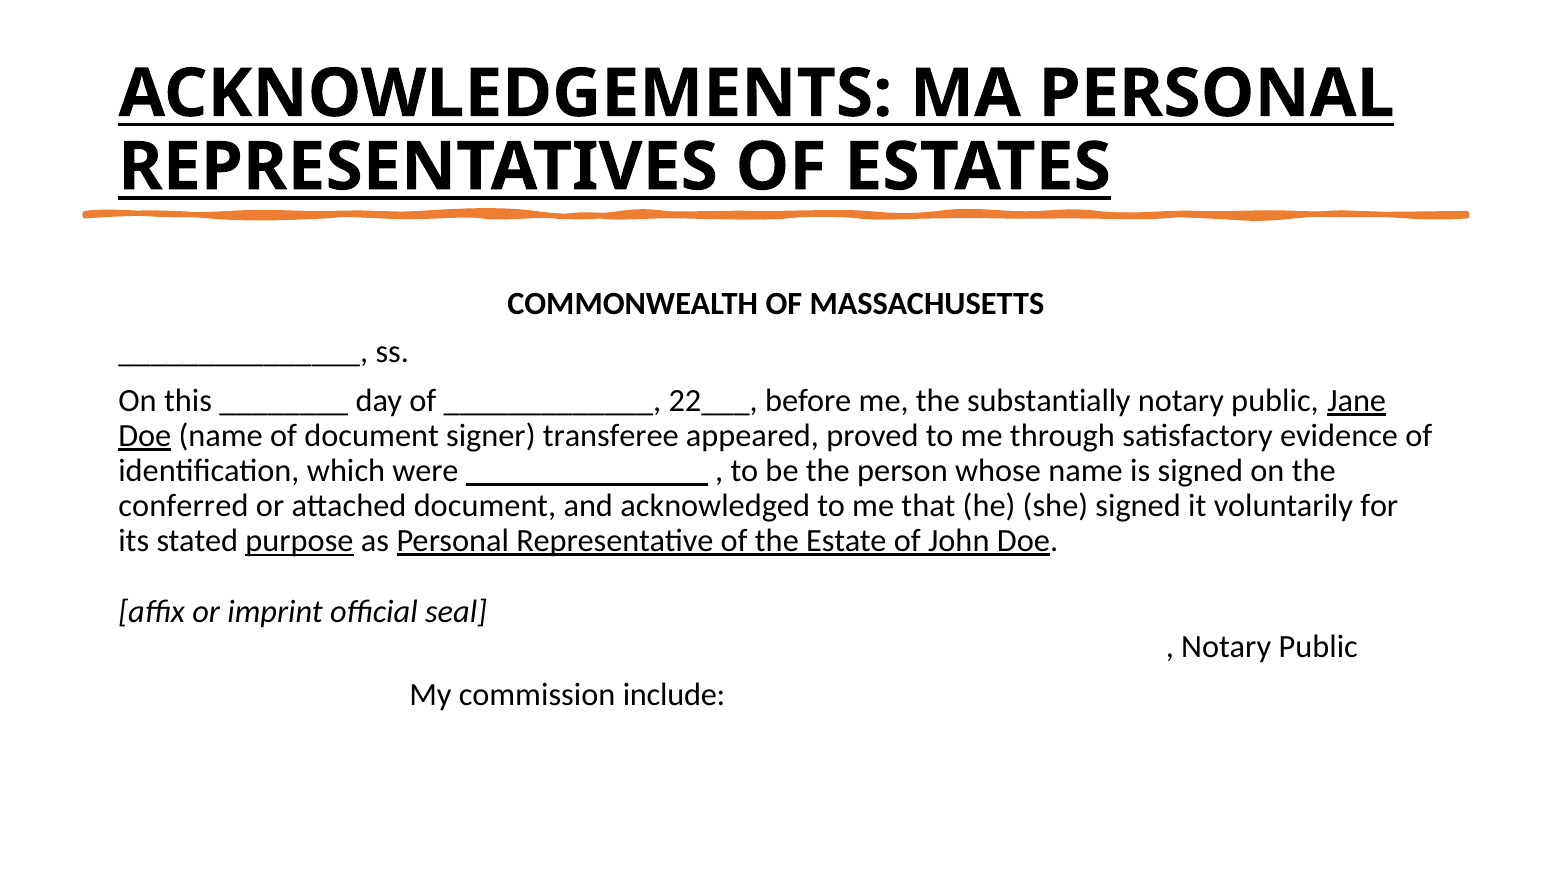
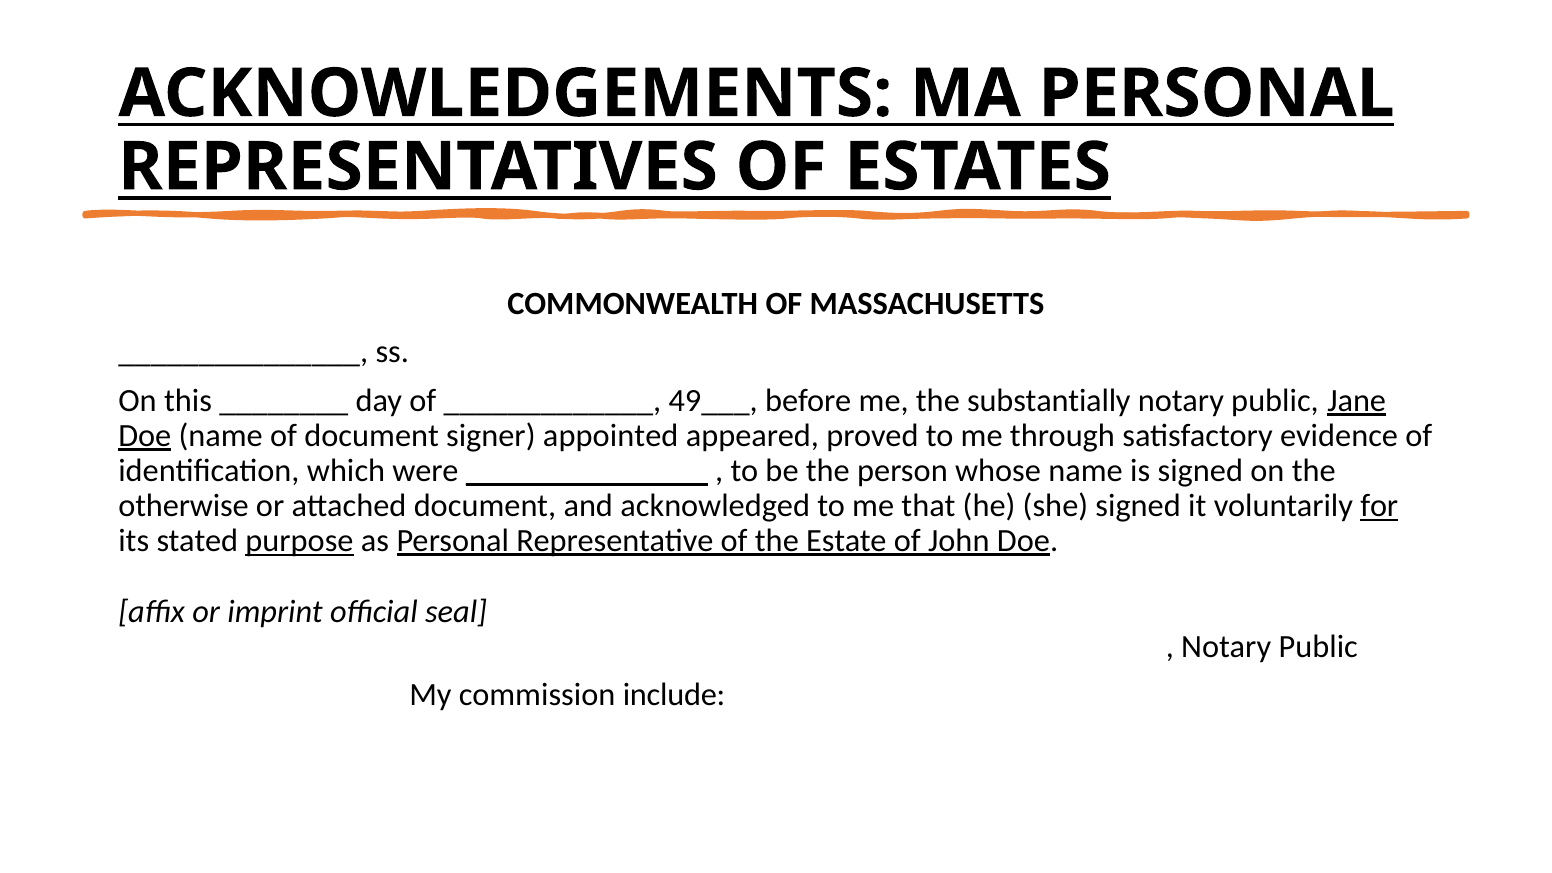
22___: 22___ -> 49___ (713, 401)
transferee: transferee -> appointed (611, 436)
conferred: conferred -> otherwise (184, 506)
for underline: none -> present (1379, 506)
